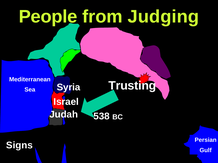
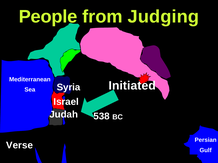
Trusting: Trusting -> Initiated (132, 86)
Signs: Signs -> Verse (20, 146)
